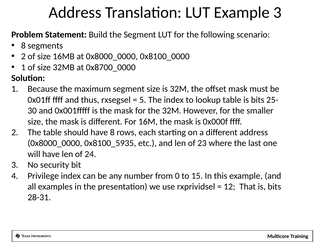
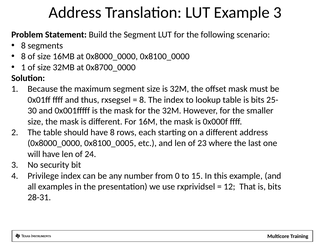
2: 2 -> 8 (23, 56)
5: 5 -> 8 (143, 100)
0x8100_5935: 0x8100_5935 -> 0x8100_0005 (110, 143)
